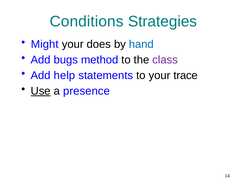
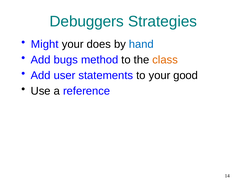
Conditions: Conditions -> Debuggers (87, 22)
class colour: purple -> orange (165, 60)
help: help -> user (65, 76)
trace: trace -> good (186, 76)
Use underline: present -> none (41, 91)
presence: presence -> reference (87, 91)
